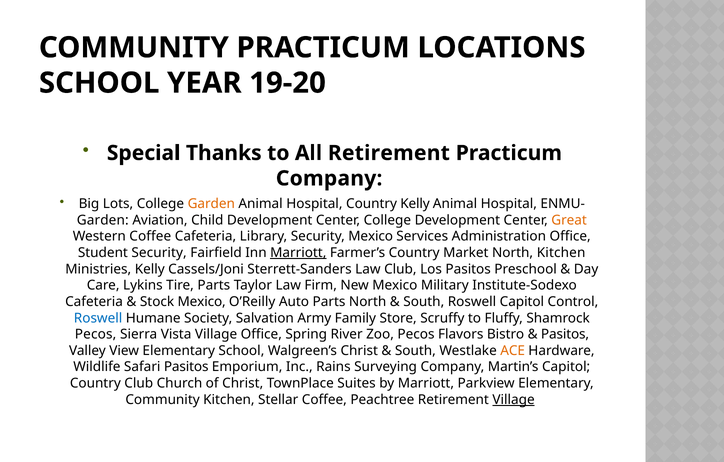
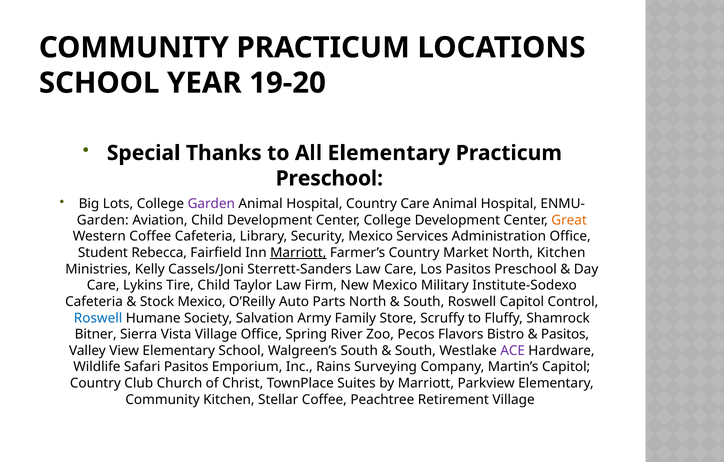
All Retirement: Retirement -> Elementary (389, 153)
Company: Company -> Preschool (329, 178)
Garden colour: orange -> purple (211, 204)
Country Kelly: Kelly -> Care (415, 204)
Student Security: Security -> Rebecca (159, 253)
Law Club: Club -> Care (400, 269)
Tire Parts: Parts -> Child (214, 285)
Pecos: Pecos -> Bitner (96, 334)
Walgreen’s Christ: Christ -> South (359, 350)
ACE colour: orange -> purple (513, 350)
Village underline: present -> none (514, 399)
